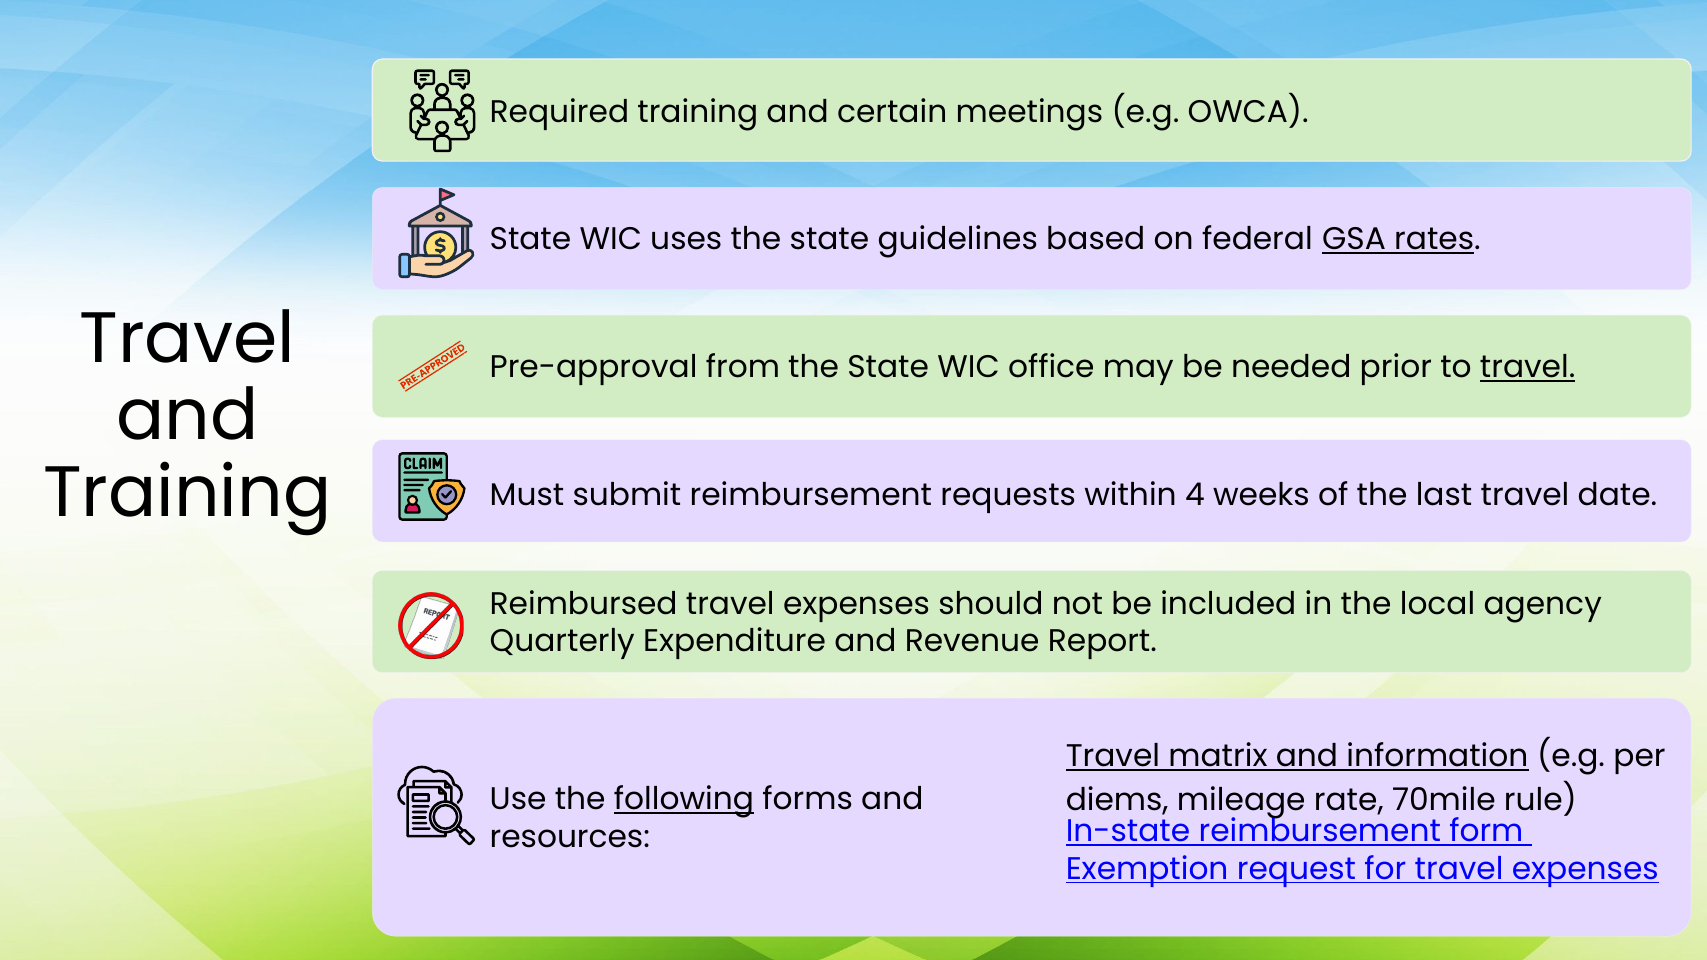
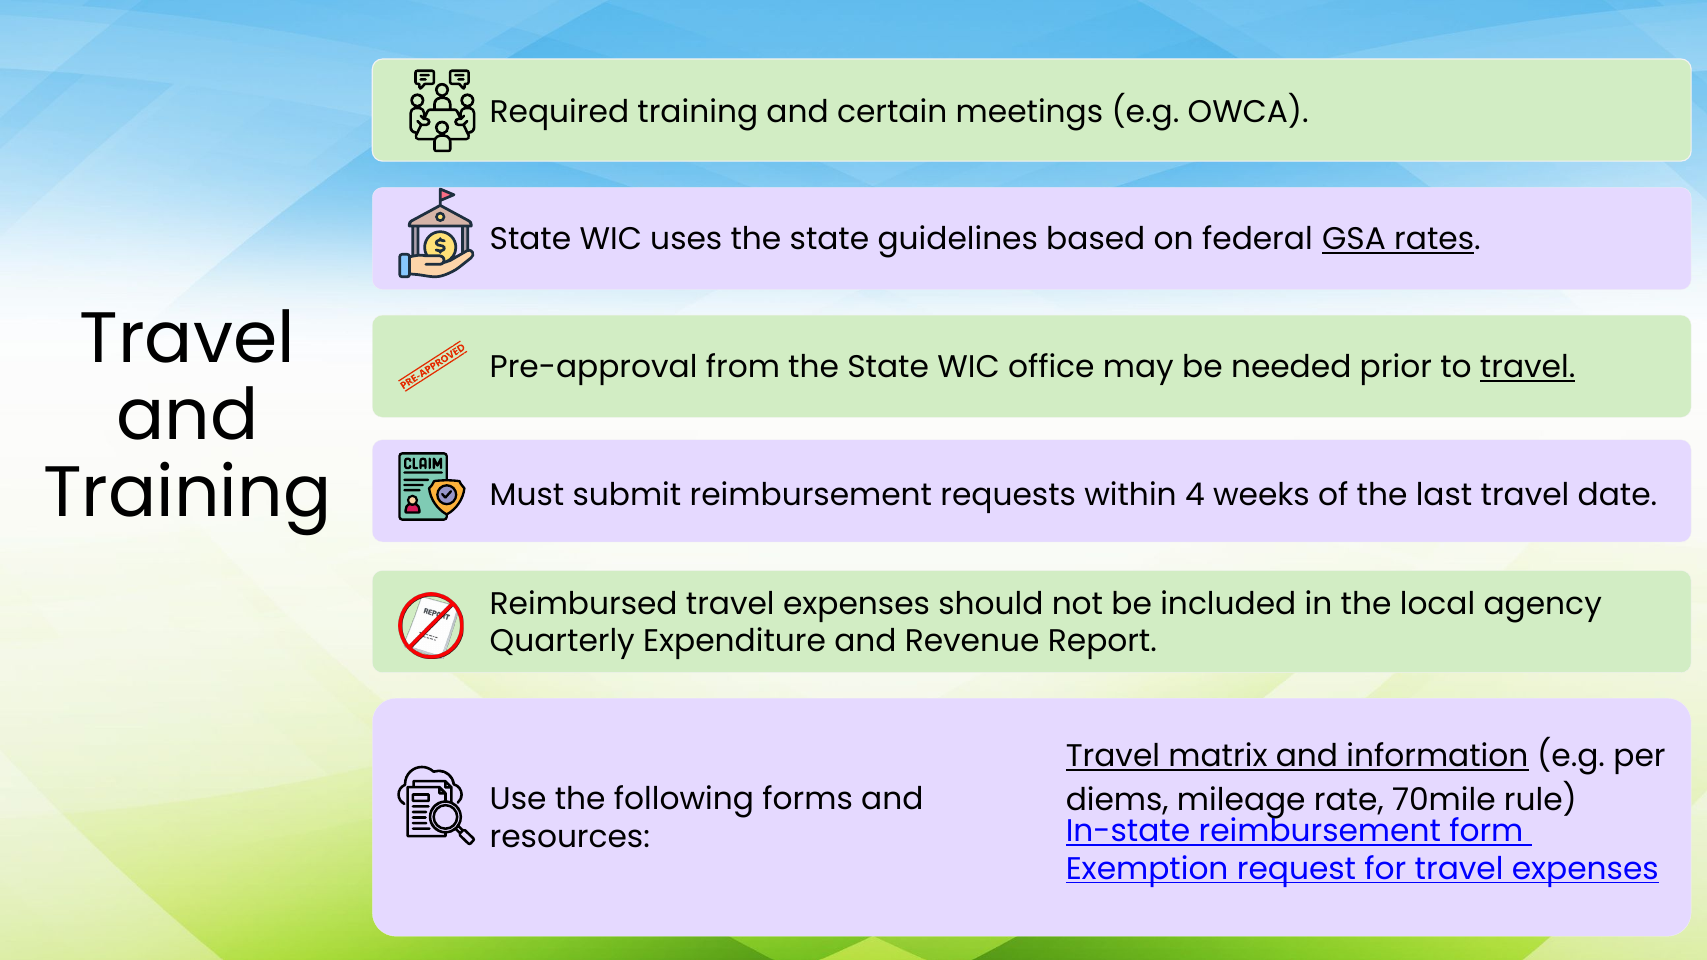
following underline: present -> none (684, 800)
